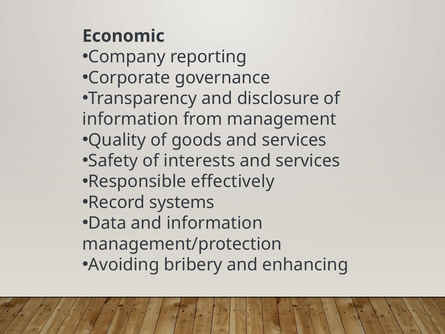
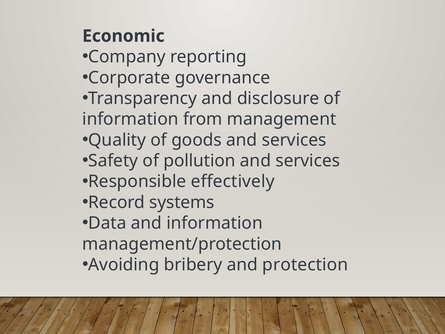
interests: interests -> pollution (200, 161)
enhancing: enhancing -> protection (305, 265)
